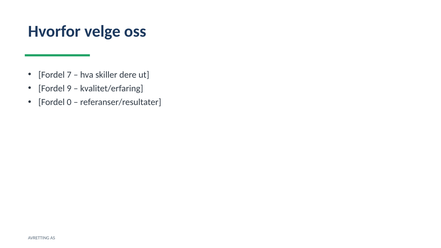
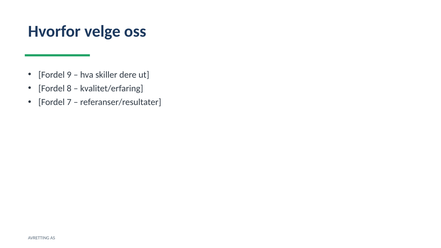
7: 7 -> 9 (69, 75)
9: 9 -> 8 (69, 88)
0: 0 -> 7 (69, 102)
